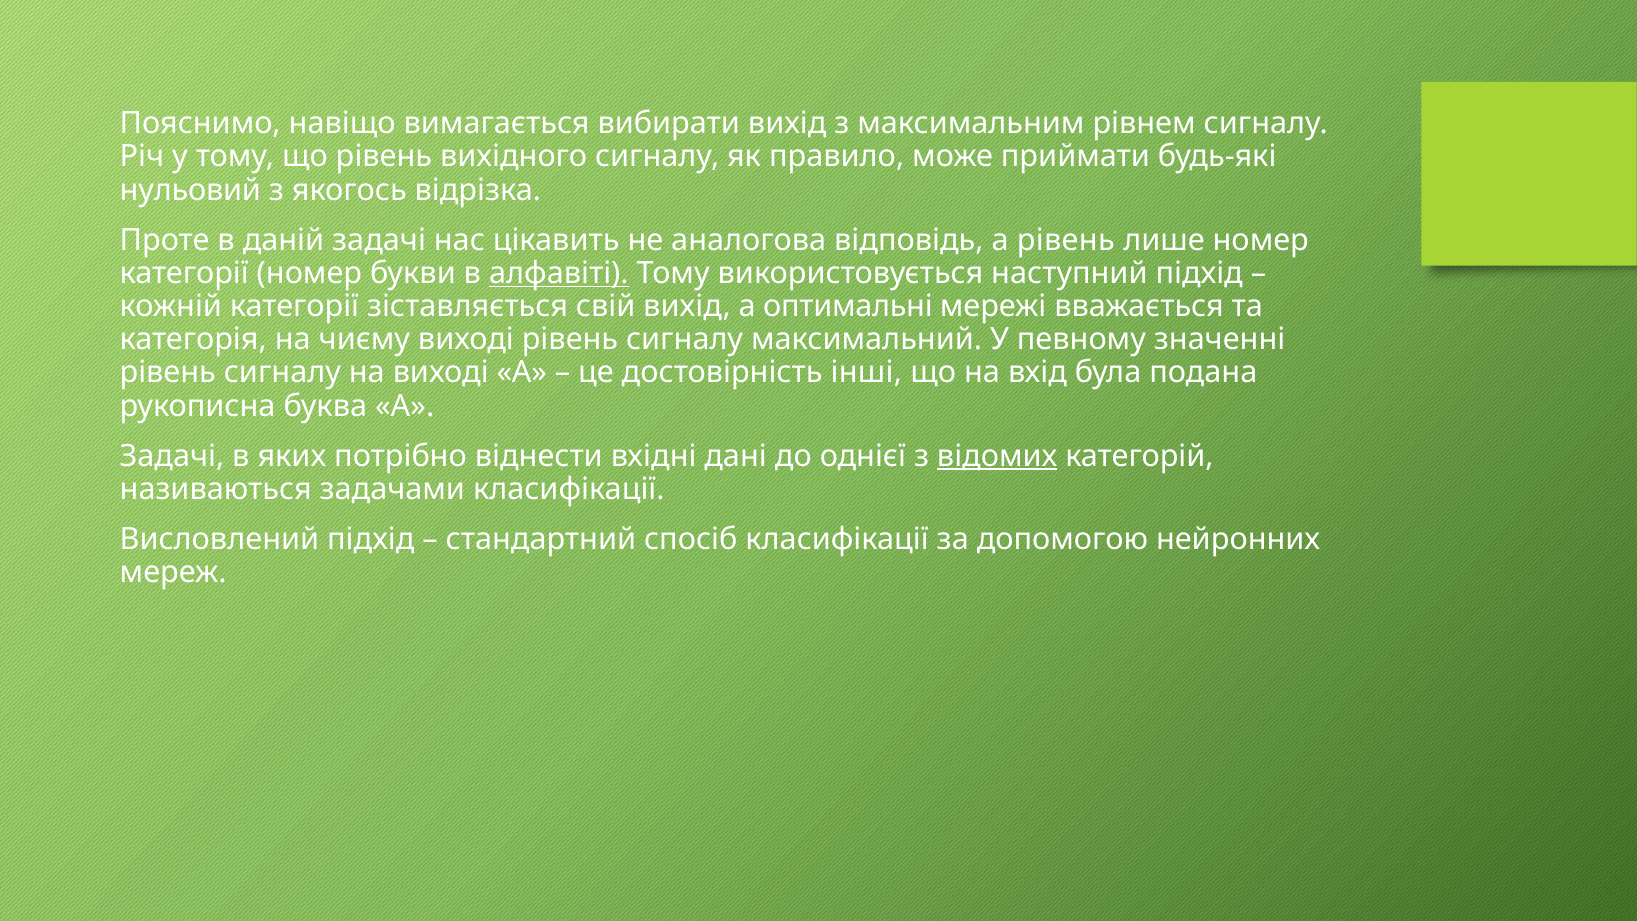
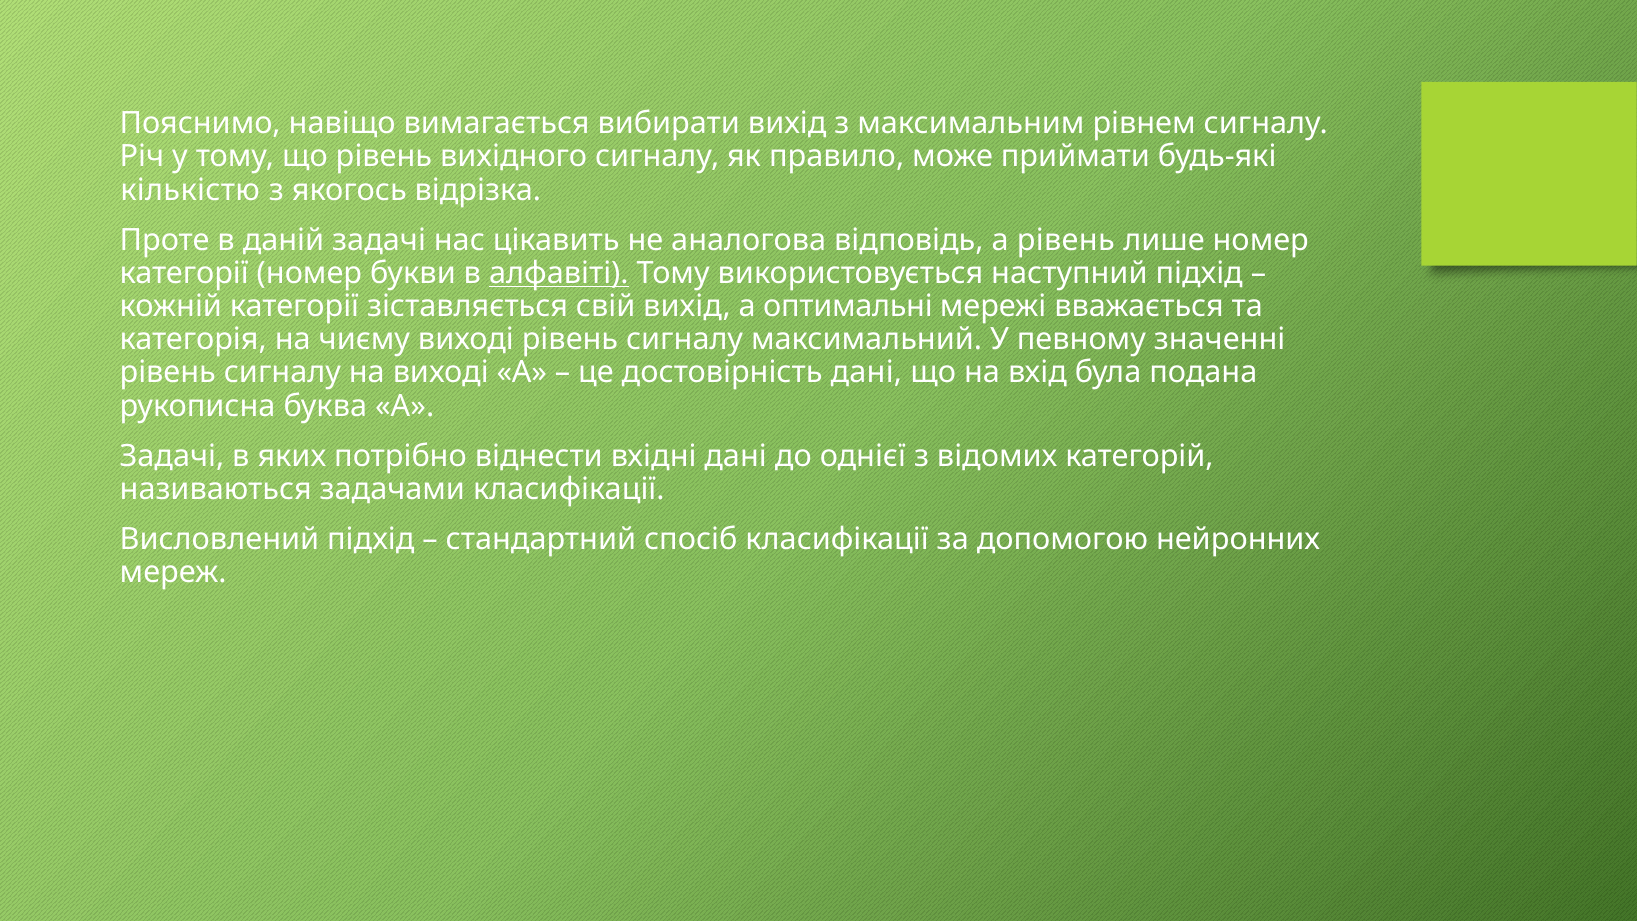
нульовий: нульовий -> кількістю (190, 190)
достовірність інші: інші -> дані (866, 373)
відомих underline: present -> none (997, 456)
